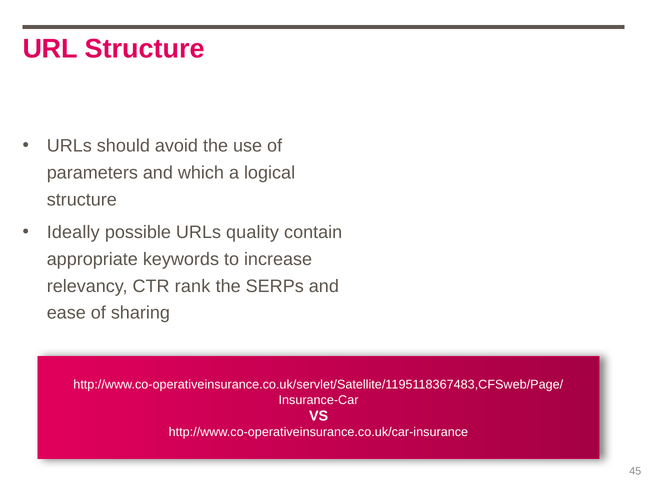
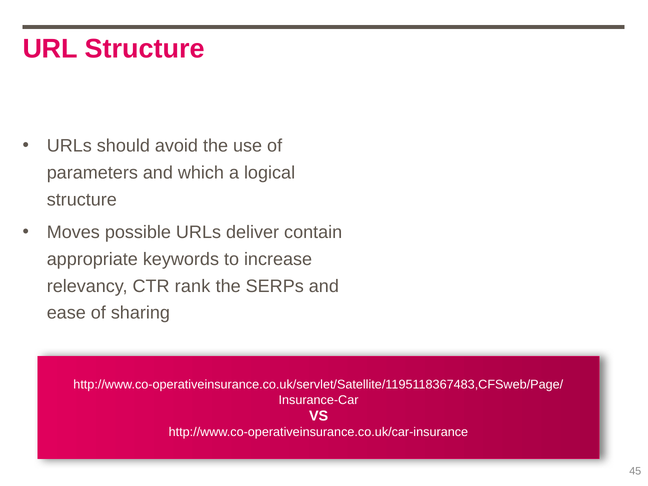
Ideally: Ideally -> Moves (73, 232)
quality: quality -> deliver (253, 232)
